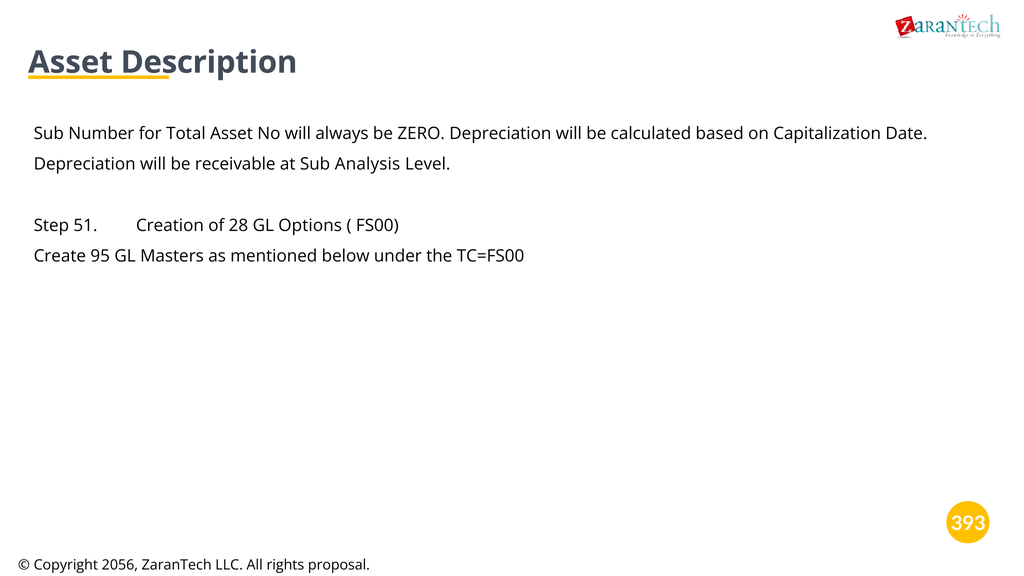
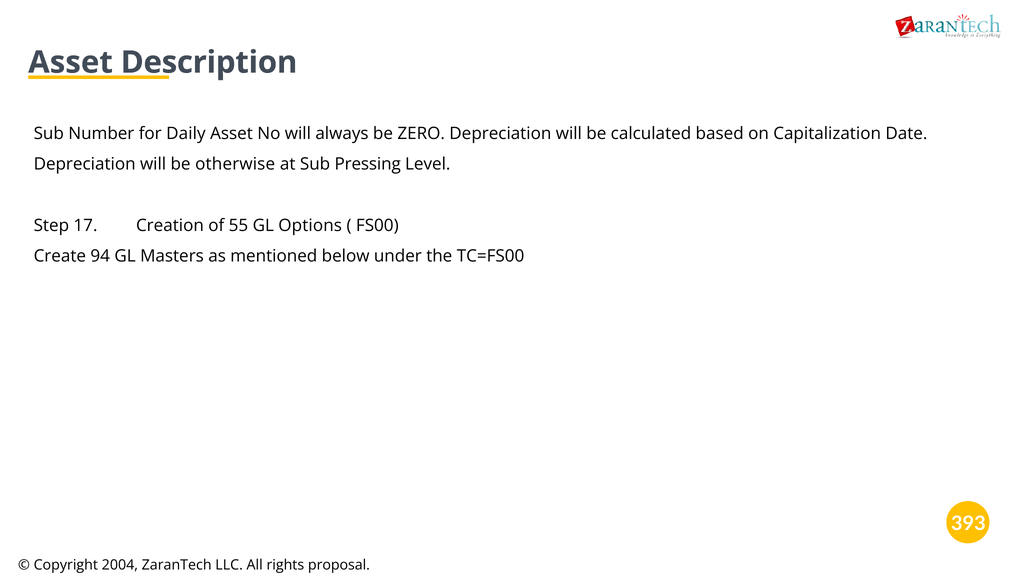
Total: Total -> Daily (186, 133)
receivable: receivable -> otherwise (235, 164)
Analysis: Analysis -> Pressing (368, 164)
51: 51 -> 17 (85, 226)
28: 28 -> 55 (238, 226)
95: 95 -> 94 (100, 256)
2056: 2056 -> 2004 (120, 565)
